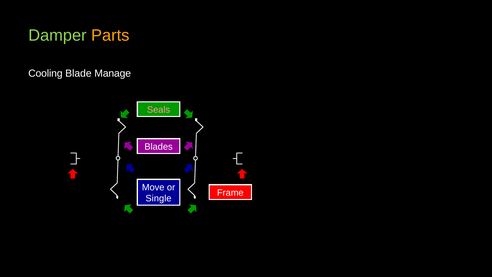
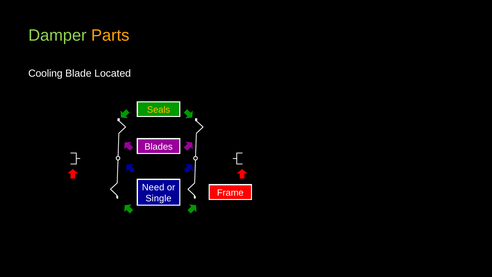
Manage: Manage -> Located (113, 73)
Seals colour: pink -> yellow (159, 110)
Move: Move -> Need (153, 187)
